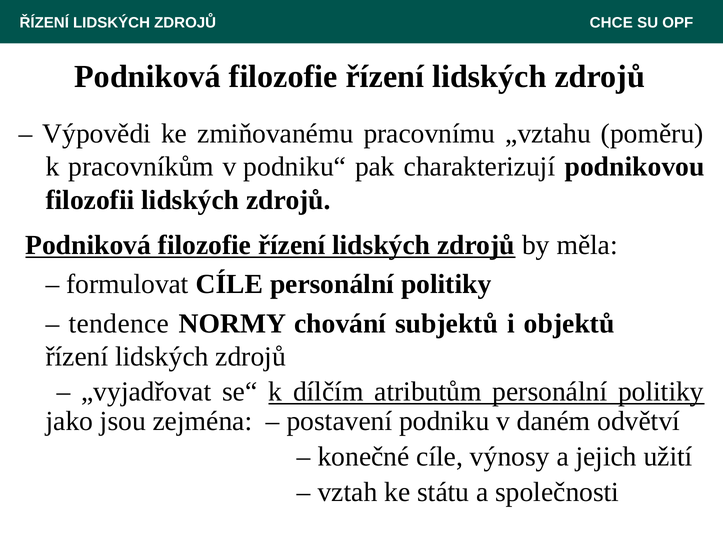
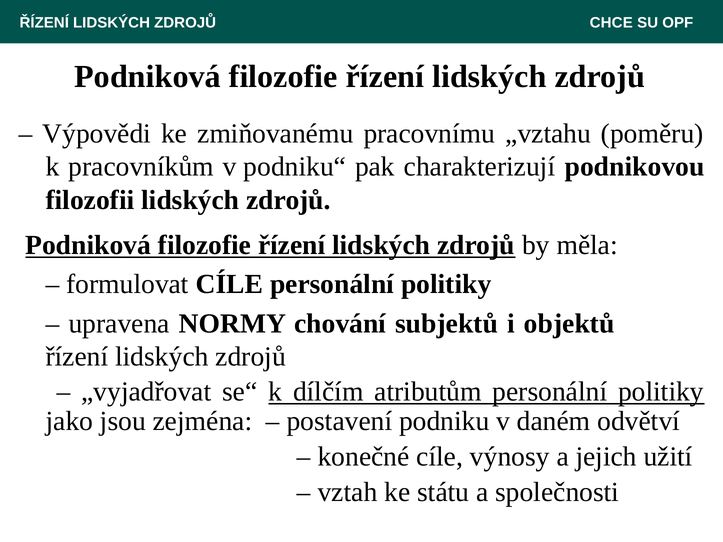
tendence: tendence -> upravena (119, 324)
